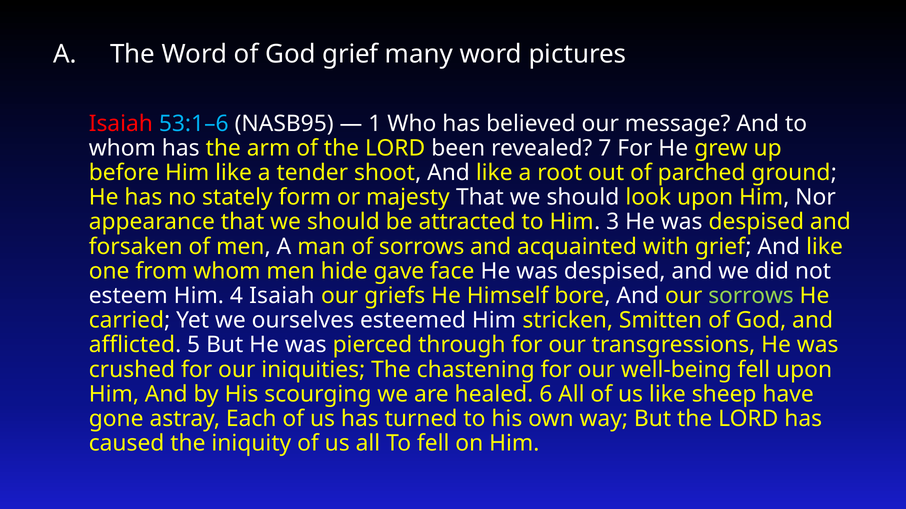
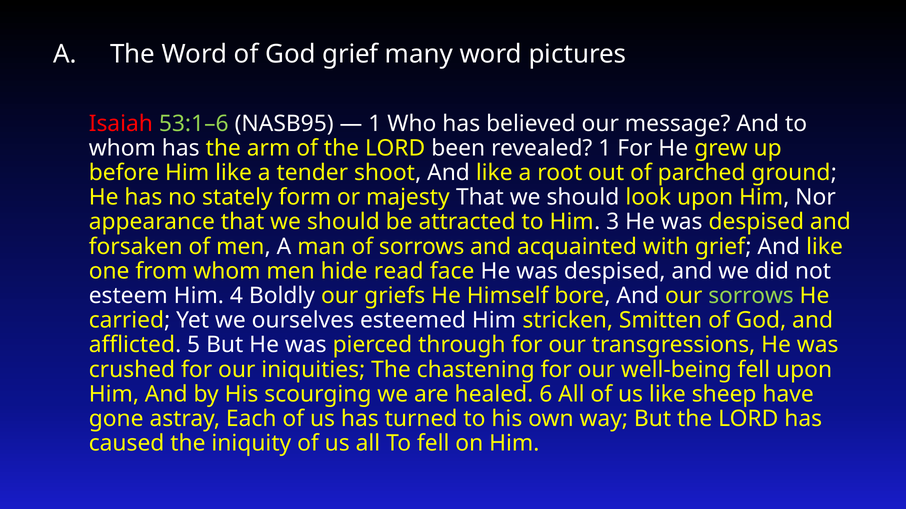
53:1–6 colour: light blue -> light green (194, 124)
revealed 7: 7 -> 1 (605, 148)
gave: gave -> read (399, 271)
4 Isaiah: Isaiah -> Boldly (282, 296)
